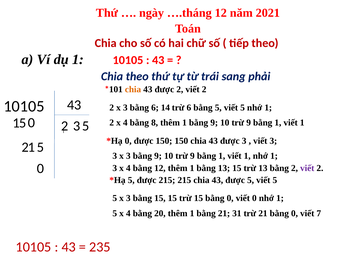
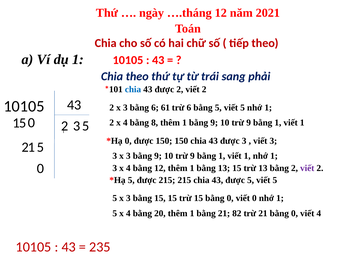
chia colour: orange -> blue (133, 90)
14: 14 -> 61 (165, 108)
31: 31 -> 82 (237, 214)
viết 7: 7 -> 4 (319, 214)
